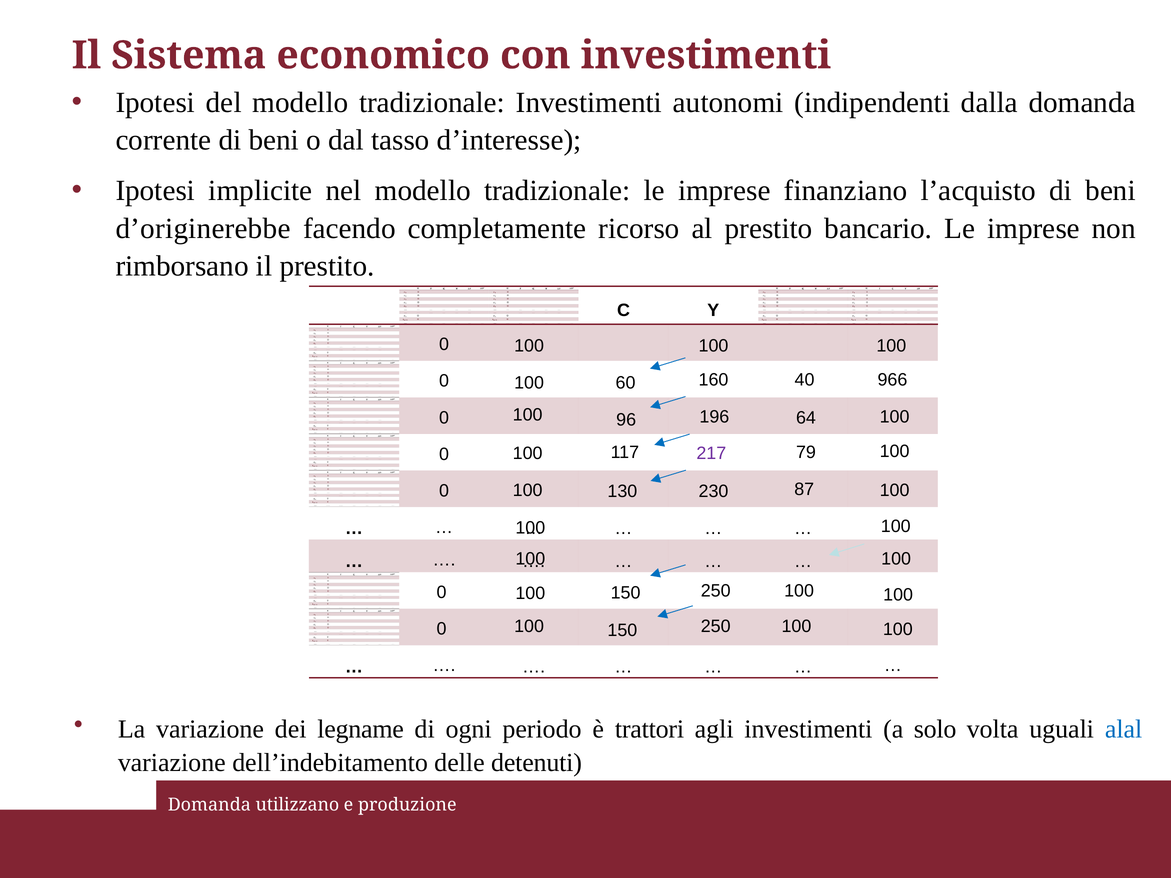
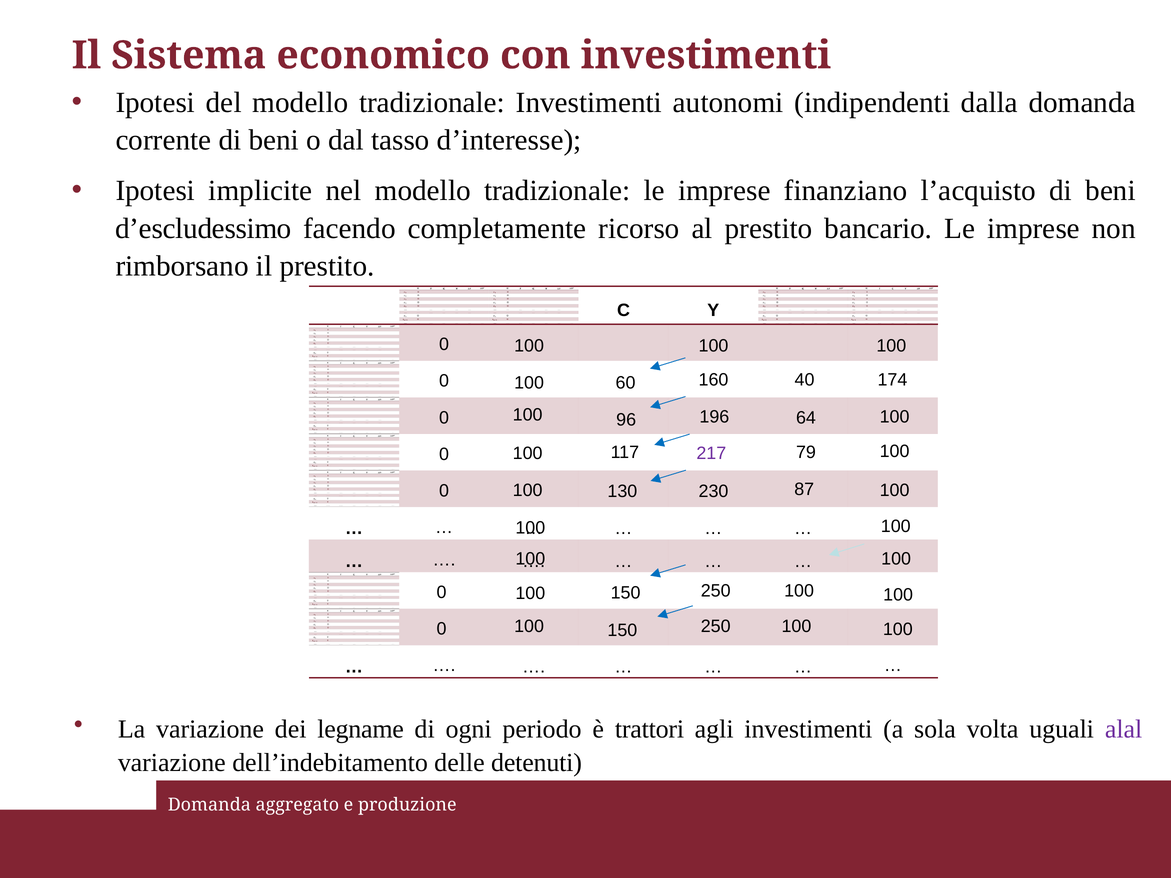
d’originerebbe: d’originerebbe -> d’escludessimo (203, 228)
966: 966 -> 174 (892, 380)
solo: solo -> sola (935, 729)
alal colour: blue -> purple (1124, 729)
utilizzano: utilizzano -> aggregato (297, 805)
